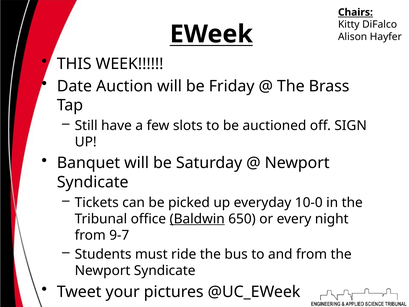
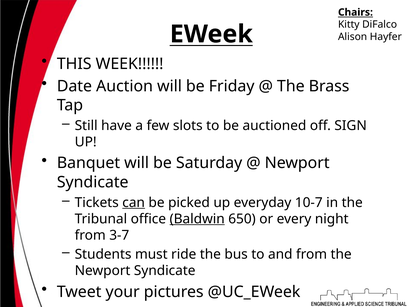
can underline: none -> present (134, 202)
10-0: 10-0 -> 10-7 (309, 202)
9-7: 9-7 -> 3-7 (119, 235)
